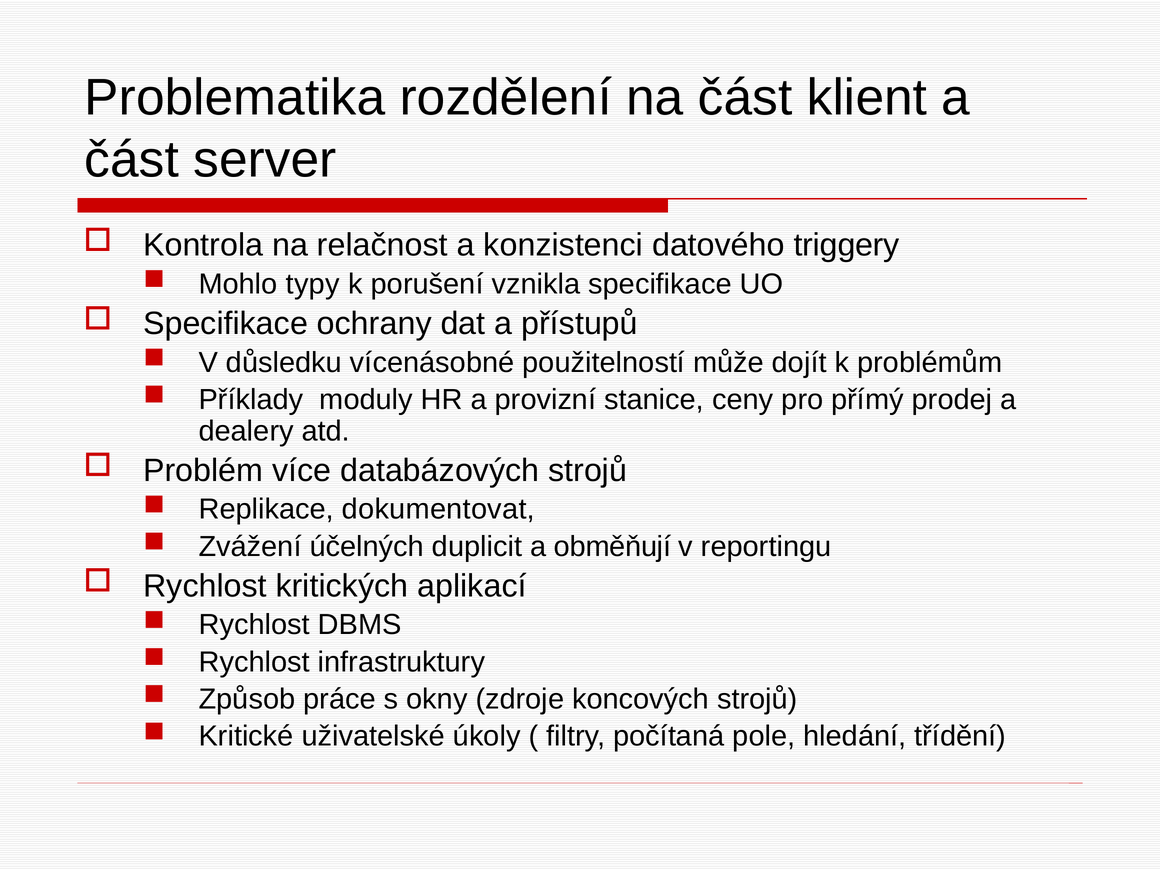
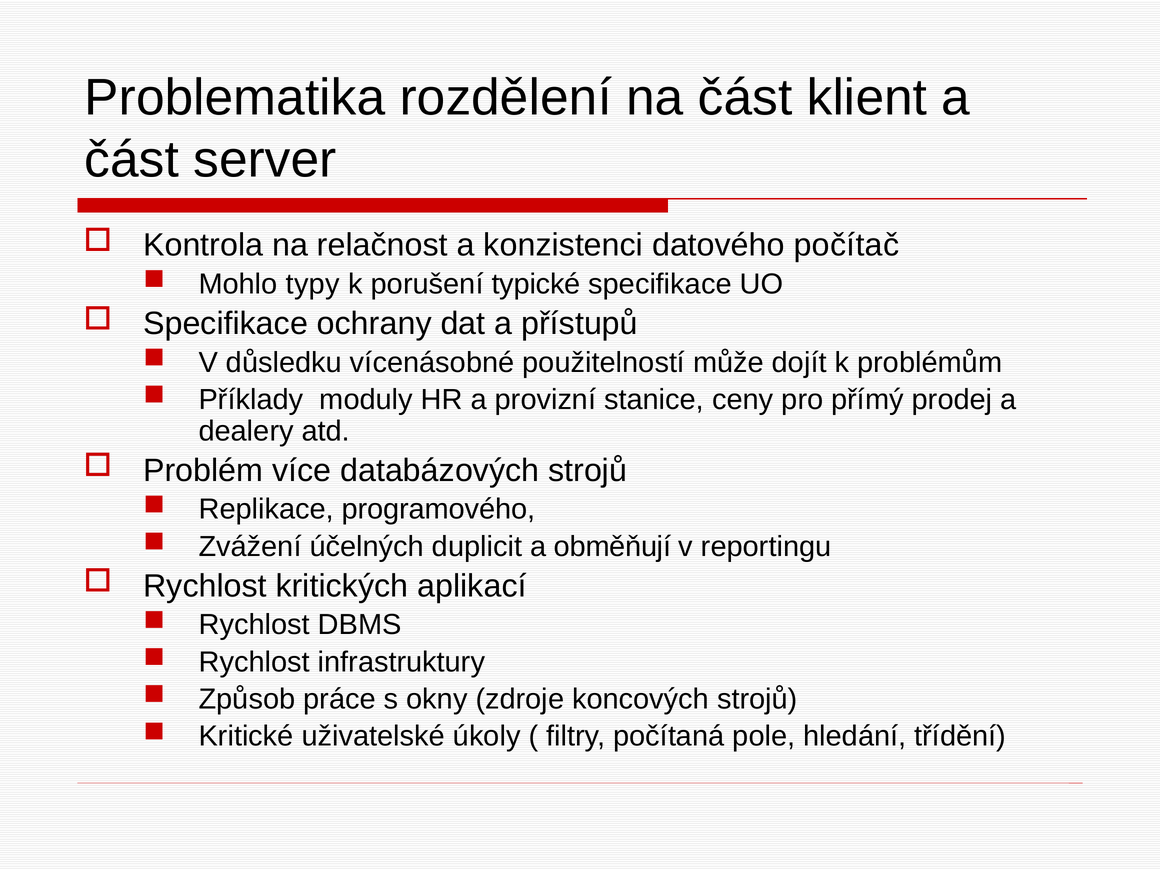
triggery: triggery -> počítač (846, 245)
vznikla: vznikla -> typické (536, 284)
dokumentovat: dokumentovat -> programového (439, 509)
